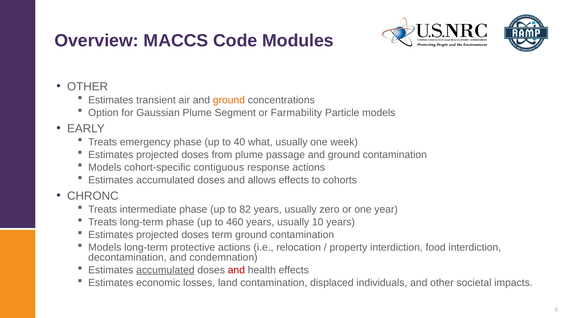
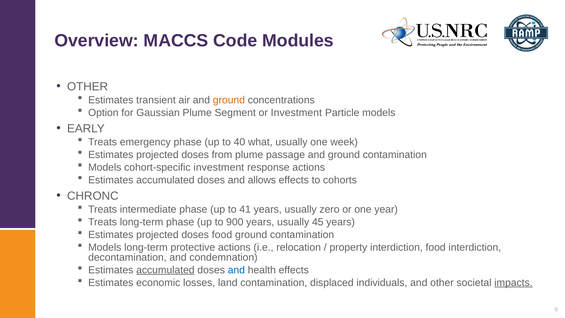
or Farmability: Farmability -> Investment (296, 113)
cohort-specific contiguous: contiguous -> investment (219, 167)
82: 82 -> 41 (245, 209)
460: 460 -> 900 (235, 222)
10: 10 -> 45 (318, 222)
doses term: term -> food (222, 235)
and colour: red -> blue (236, 270)
impacts underline: none -> present (513, 283)
